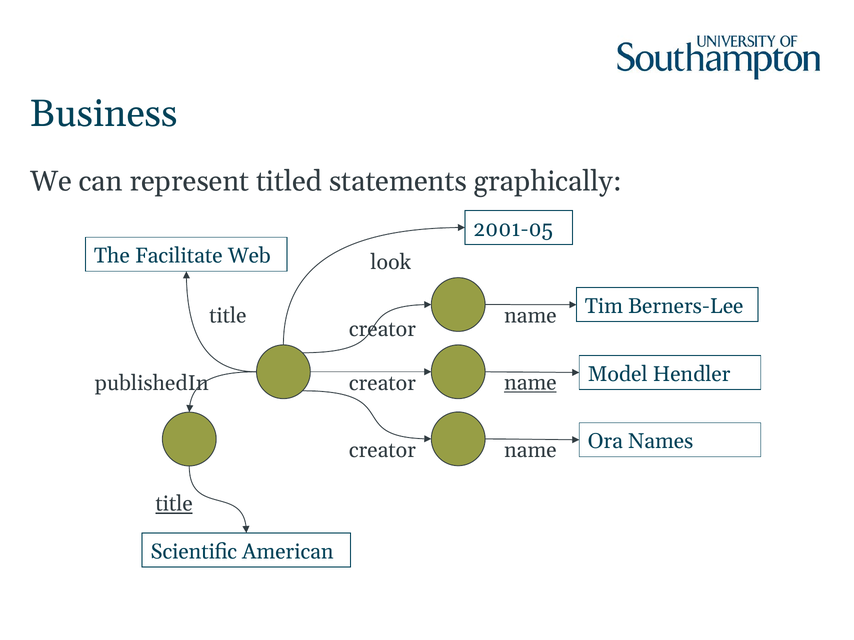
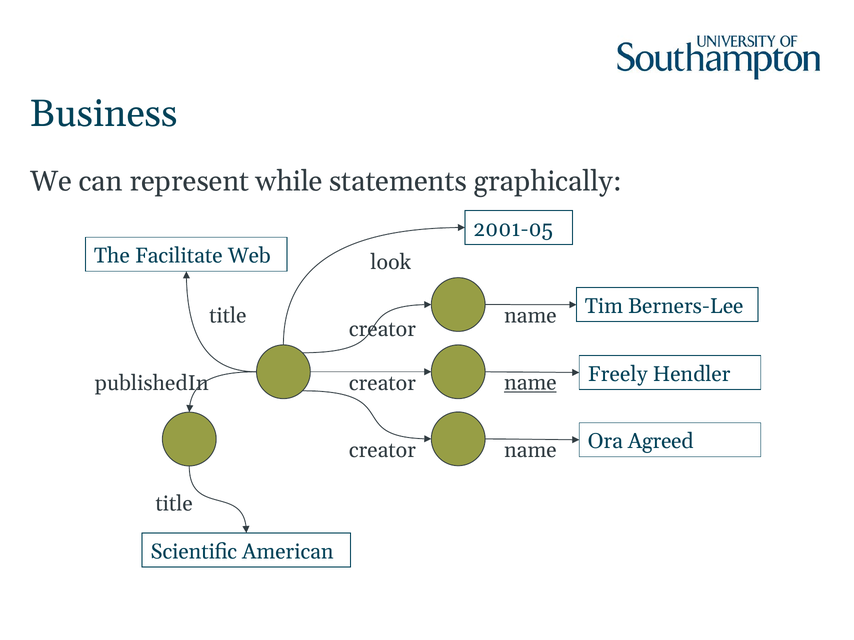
titled: titled -> while (289, 181)
Model: Model -> Freely (618, 374)
Names: Names -> Agreed (661, 442)
title underline: present -> none (174, 504)
